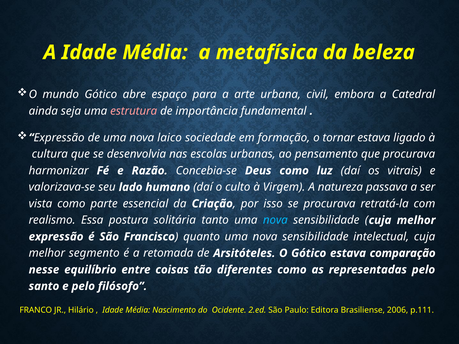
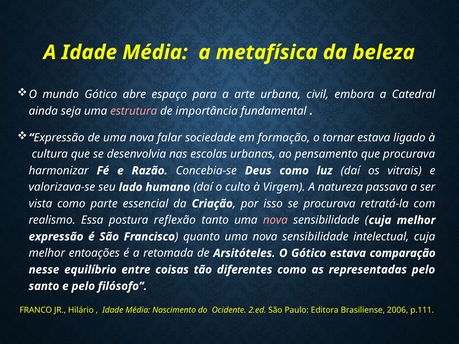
laico: laico -> falar (170, 138)
solitária: solitária -> reflexão (175, 220)
nova colour: light blue -> pink (275, 220)
segmento: segmento -> entoações (94, 253)
